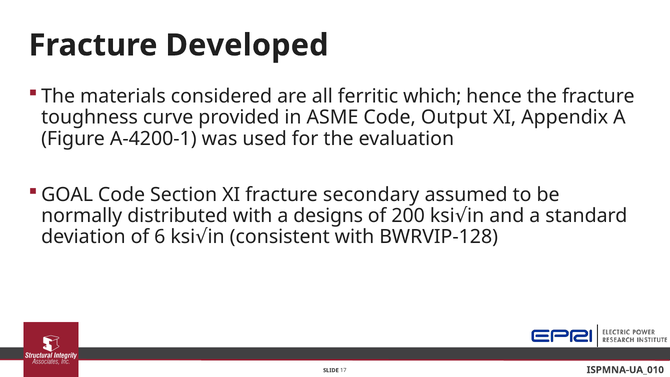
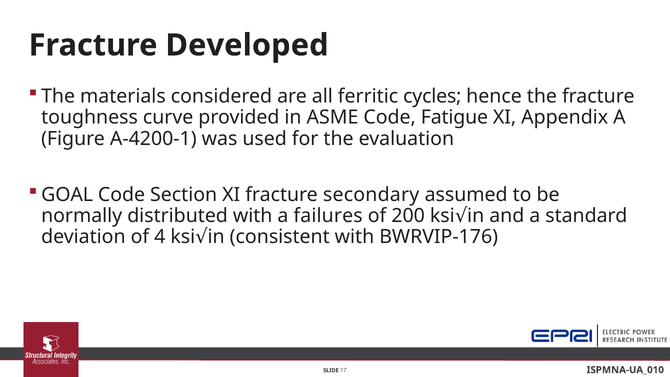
which: which -> cycles (432, 96)
Output: Output -> Fatigue (454, 117)
designs: designs -> failures (328, 216)
6: 6 -> 4 (160, 237)
BWRVIP-128: BWRVIP-128 -> BWRVIP-176 (439, 237)
